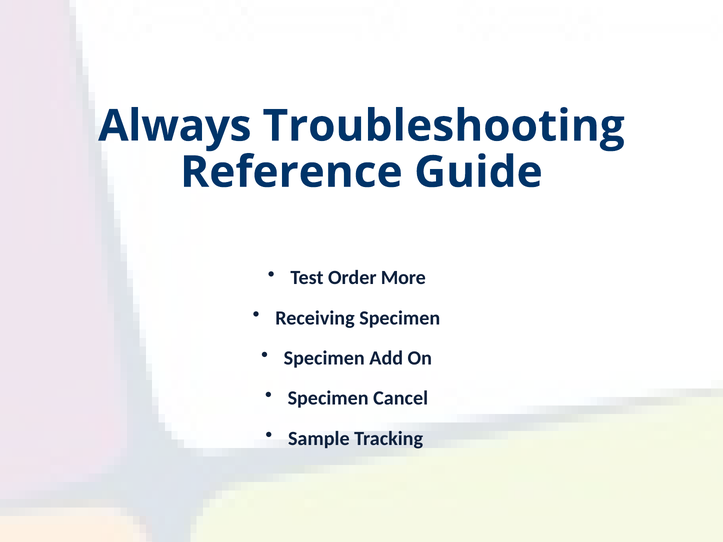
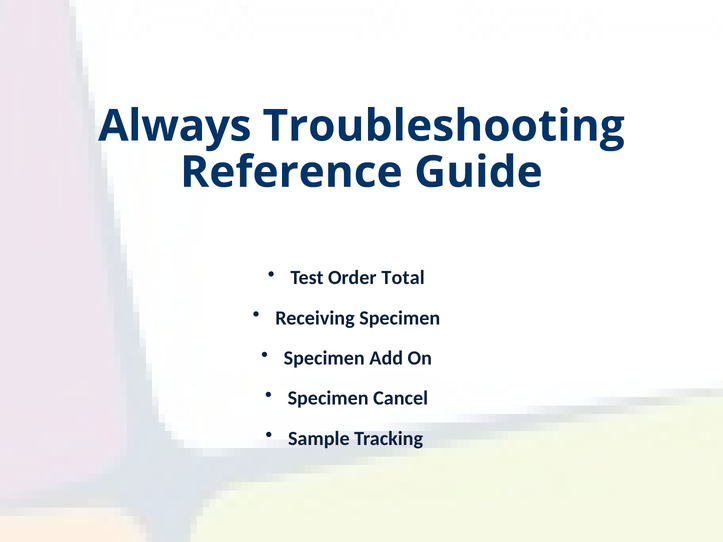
More: More -> Total (403, 278)
